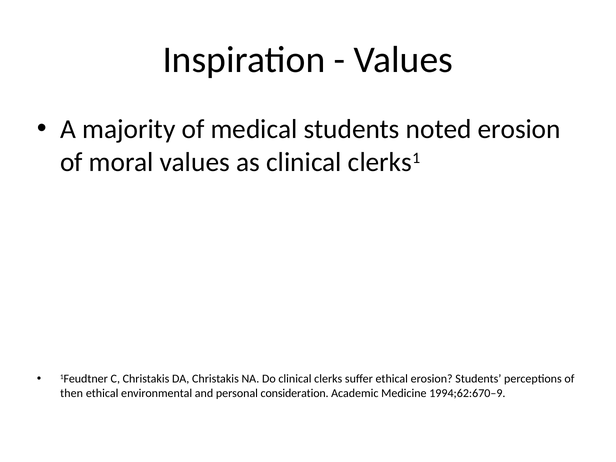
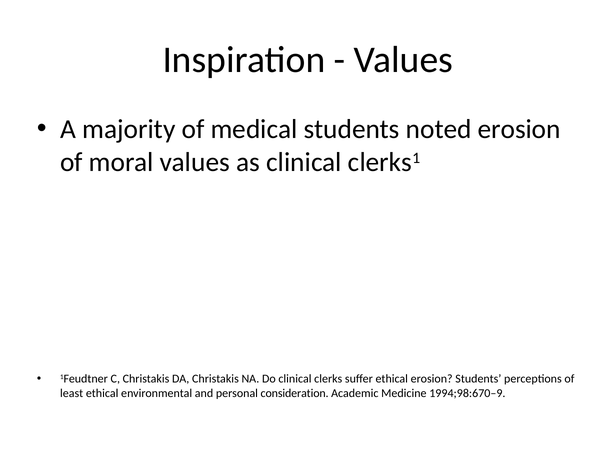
then: then -> least (72, 393)
1994;62:670–9: 1994;62:670–9 -> 1994;98:670–9 (467, 393)
